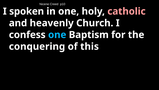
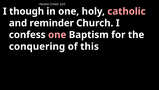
spoken: spoken -> though (27, 11)
heavenly: heavenly -> reminder (52, 23)
one colour: light blue -> pink (57, 35)
